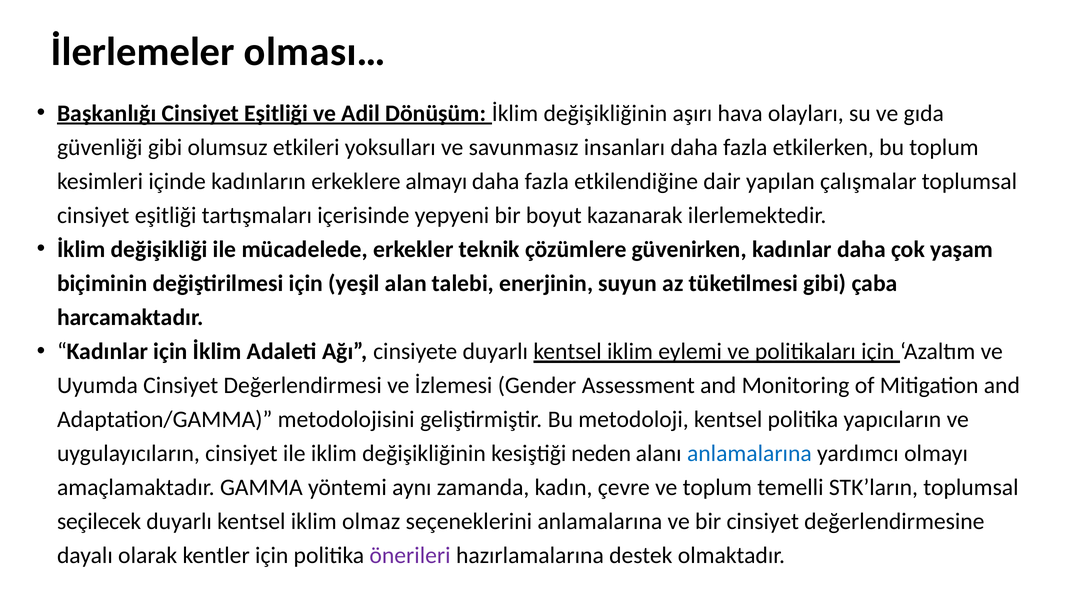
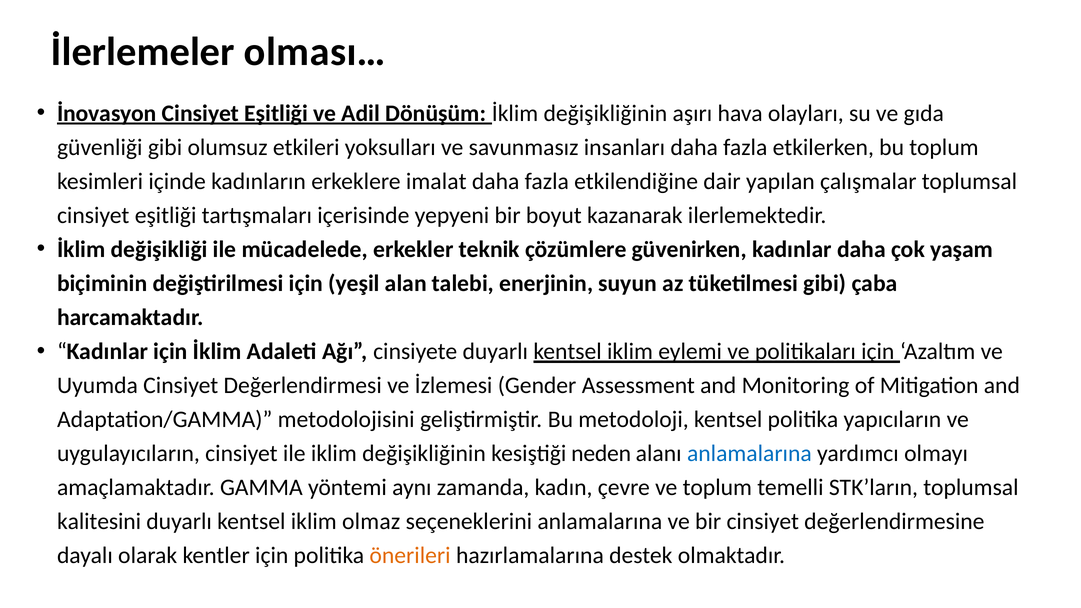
Başkanlığı: Başkanlığı -> İnovasyon (107, 113)
almayı: almayı -> imalat (436, 181)
seçilecek: seçilecek -> kalitesini (99, 522)
önerileri colour: purple -> orange (410, 556)
